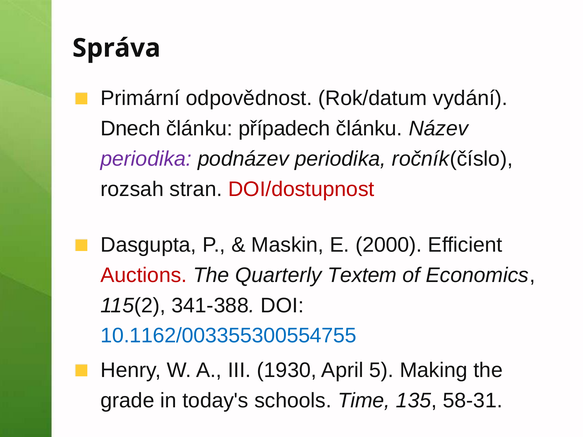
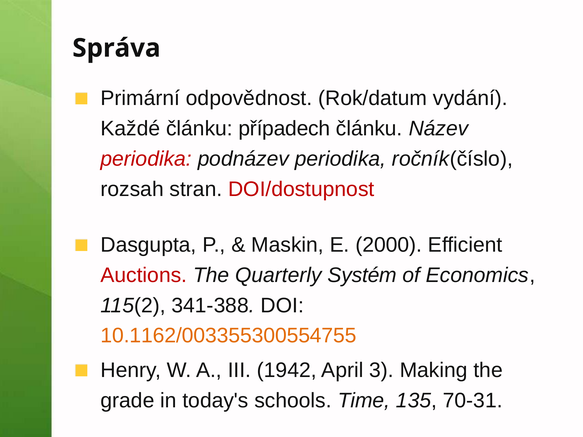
Dnech: Dnech -> Každé (130, 129)
periodika colour: purple -> red (146, 159)
Textem: Textem -> Systém (362, 275)
10.1162/003355300554755 colour: blue -> orange (229, 336)
1930: 1930 -> 1942 (287, 370)
5: 5 -> 3 (382, 370)
58-31: 58-31 -> 70-31 (473, 401)
